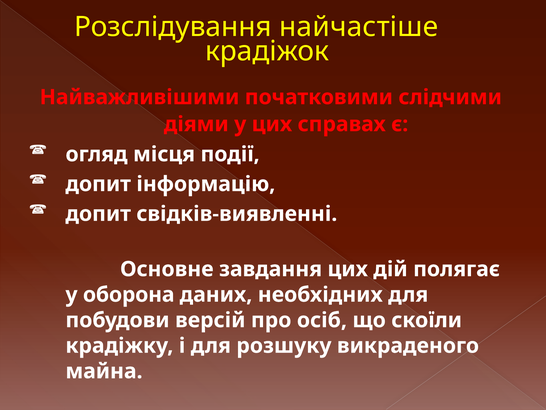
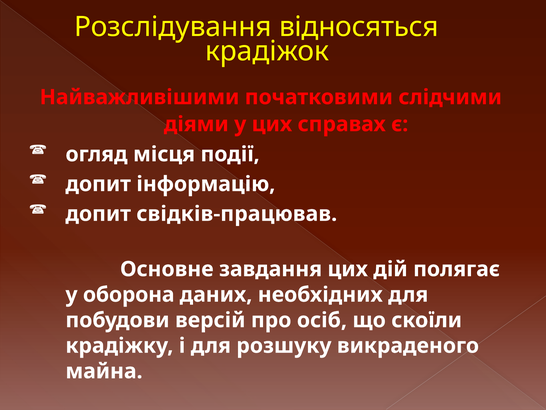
найчастіше: найчастіше -> відносяться (359, 27)
свідків-виявленні: свідків-виявленні -> свідків-працював (237, 214)
